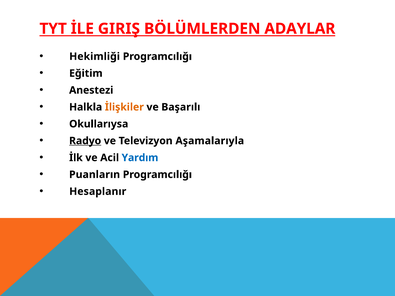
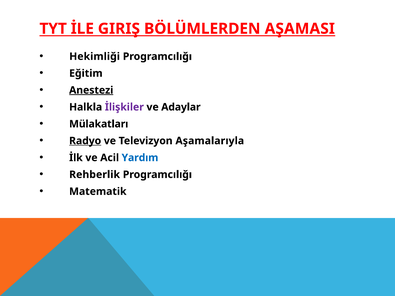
ADAYLAR: ADAYLAR -> AŞAMASI (300, 29)
Anestezi underline: none -> present (91, 90)
İlişkiler colour: orange -> purple (124, 107)
Başarılı: Başarılı -> Adaylar (181, 107)
Okullarıysa: Okullarıysa -> Mülakatları (99, 124)
Puanların: Puanların -> Rehberlik (95, 175)
Hesaplanır: Hesaplanır -> Matematik (98, 192)
